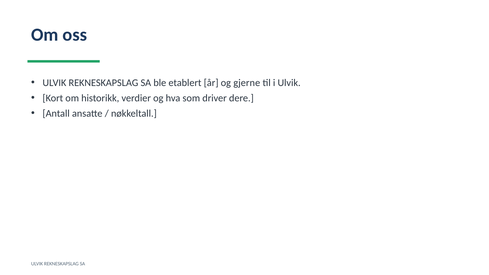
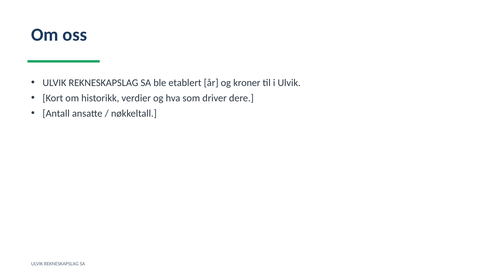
gjerne: gjerne -> kroner (247, 83)
